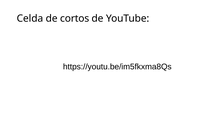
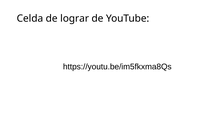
cortos: cortos -> lograr (75, 18)
